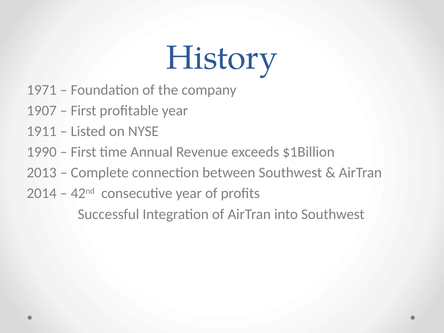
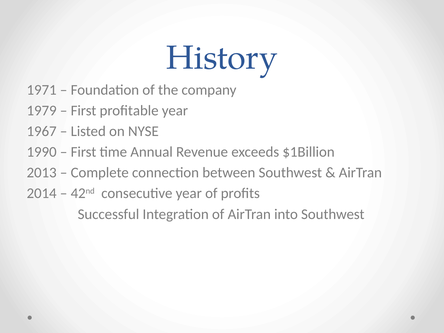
1907: 1907 -> 1979 (42, 111)
1911: 1911 -> 1967 (42, 131)
